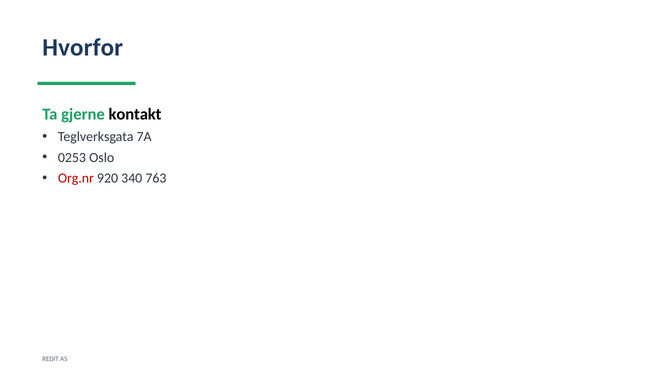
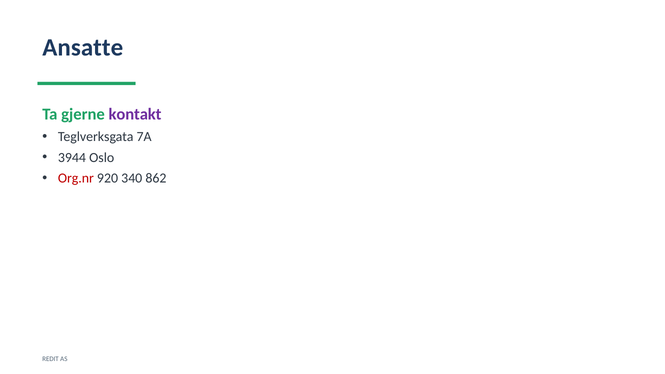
Hvorfor: Hvorfor -> Ansatte (83, 47)
kontakt colour: black -> purple (135, 114)
0253: 0253 -> 3944 (72, 158)
763: 763 -> 862 (156, 178)
